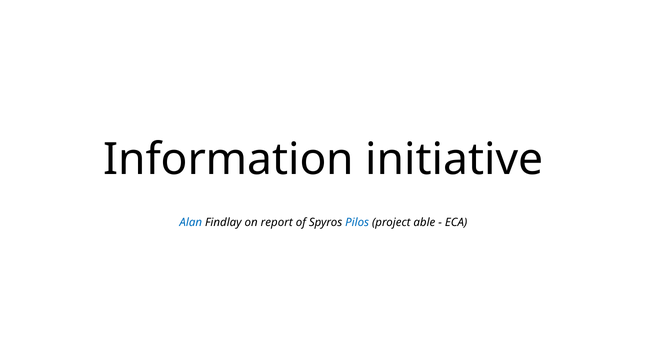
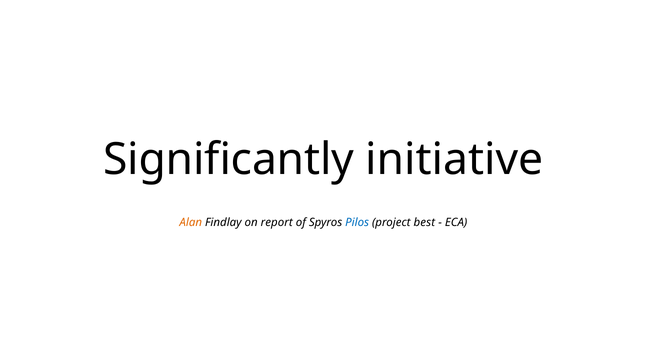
Information: Information -> Significantly (229, 160)
Alan colour: blue -> orange (191, 223)
able: able -> best (424, 223)
